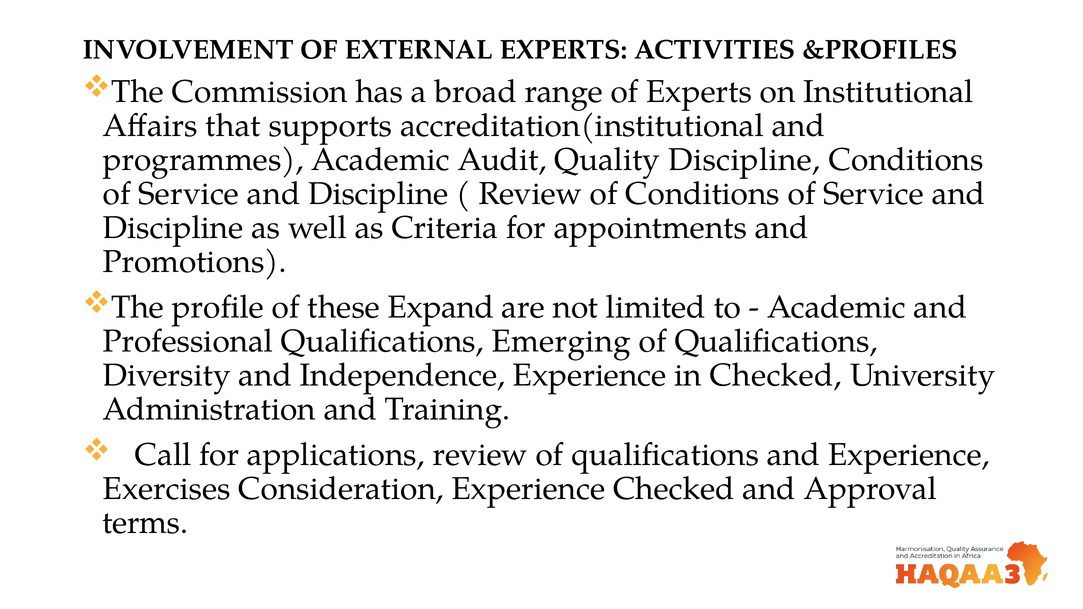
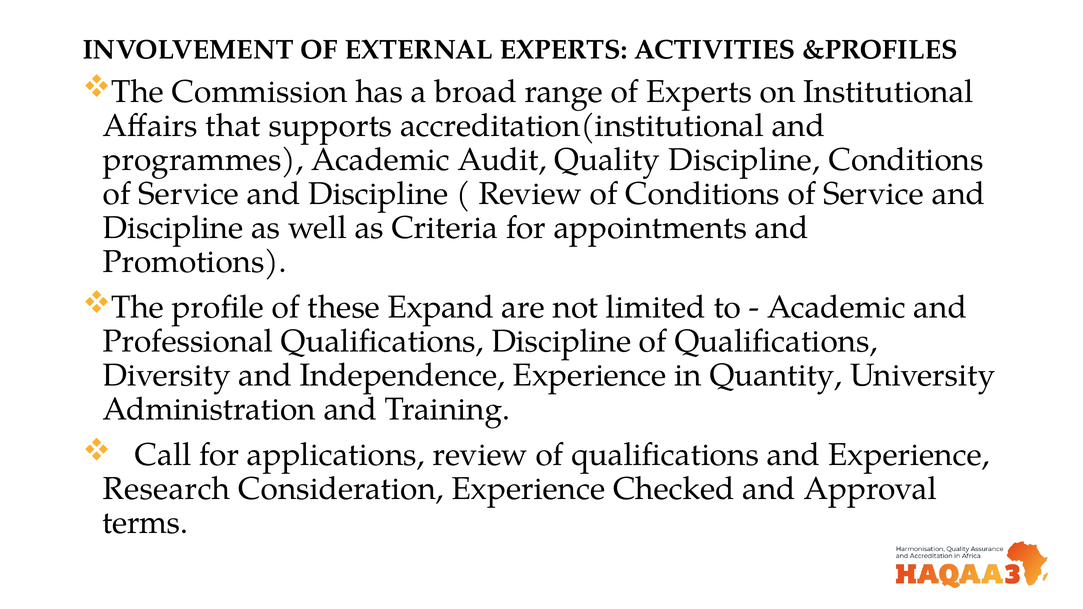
Qualifications Emerging: Emerging -> Discipline (561, 341)
in Checked: Checked -> Quantity (776, 375)
Exercises: Exercises -> Research (167, 489)
